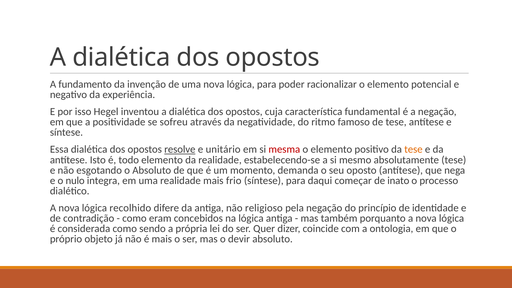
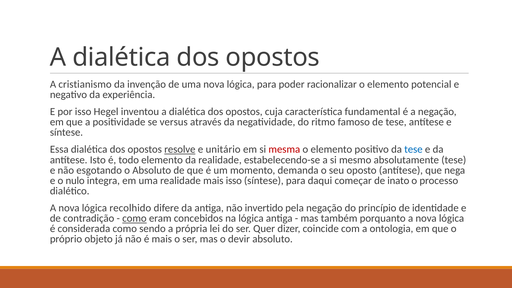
fundamento: fundamento -> cristianismo (85, 84)
sofreu: sofreu -> versus (174, 122)
tese colour: orange -> blue (413, 149)
mais frio: frio -> isso (234, 181)
religioso: religioso -> invertido (264, 208)
como underline: none -> present (134, 218)
